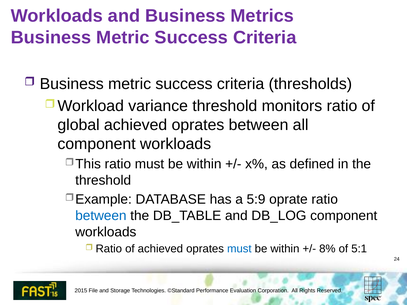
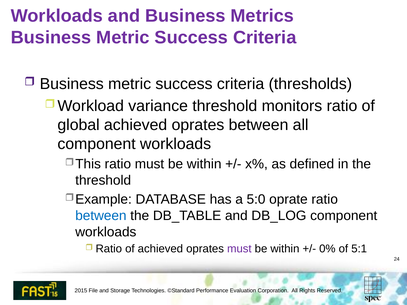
5:9: 5:9 -> 5:0 (256, 200)
must colour: blue -> purple (239, 249)
8%: 8% -> 0% (327, 249)
